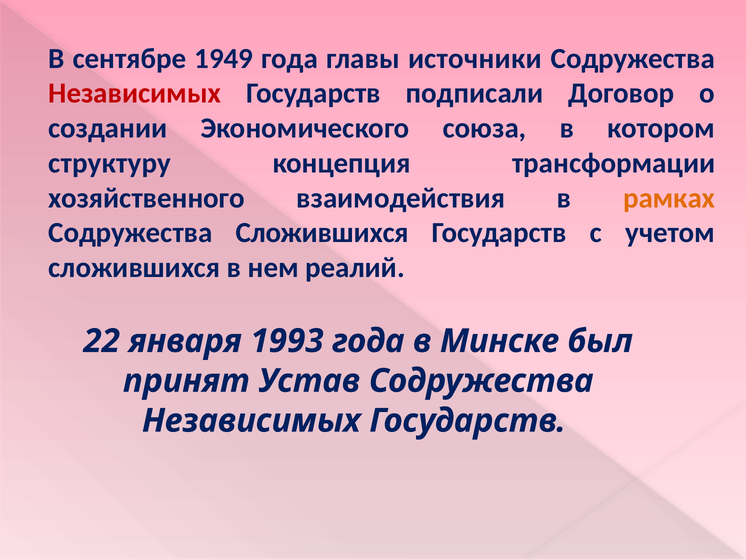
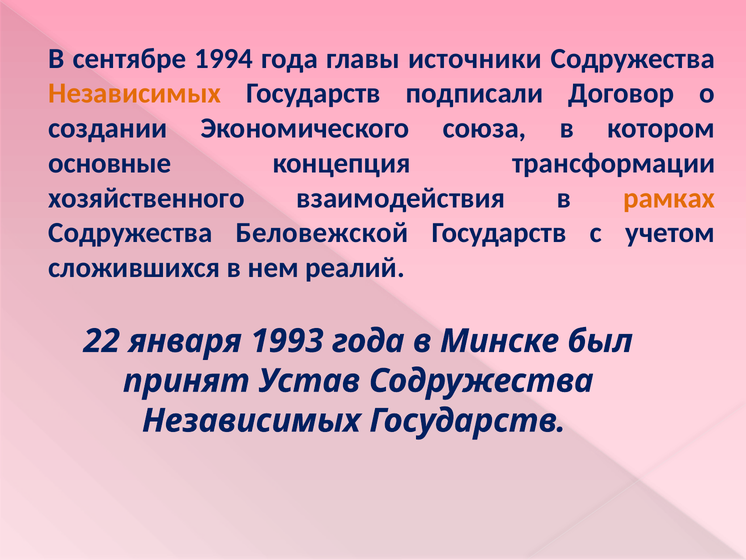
1949: 1949 -> 1994 (224, 58)
Независимых colour: red -> orange (135, 93)
структуру: структуру -> основные (110, 163)
Содружества Сложившихся: Сложившихся -> Беловежской (322, 233)
